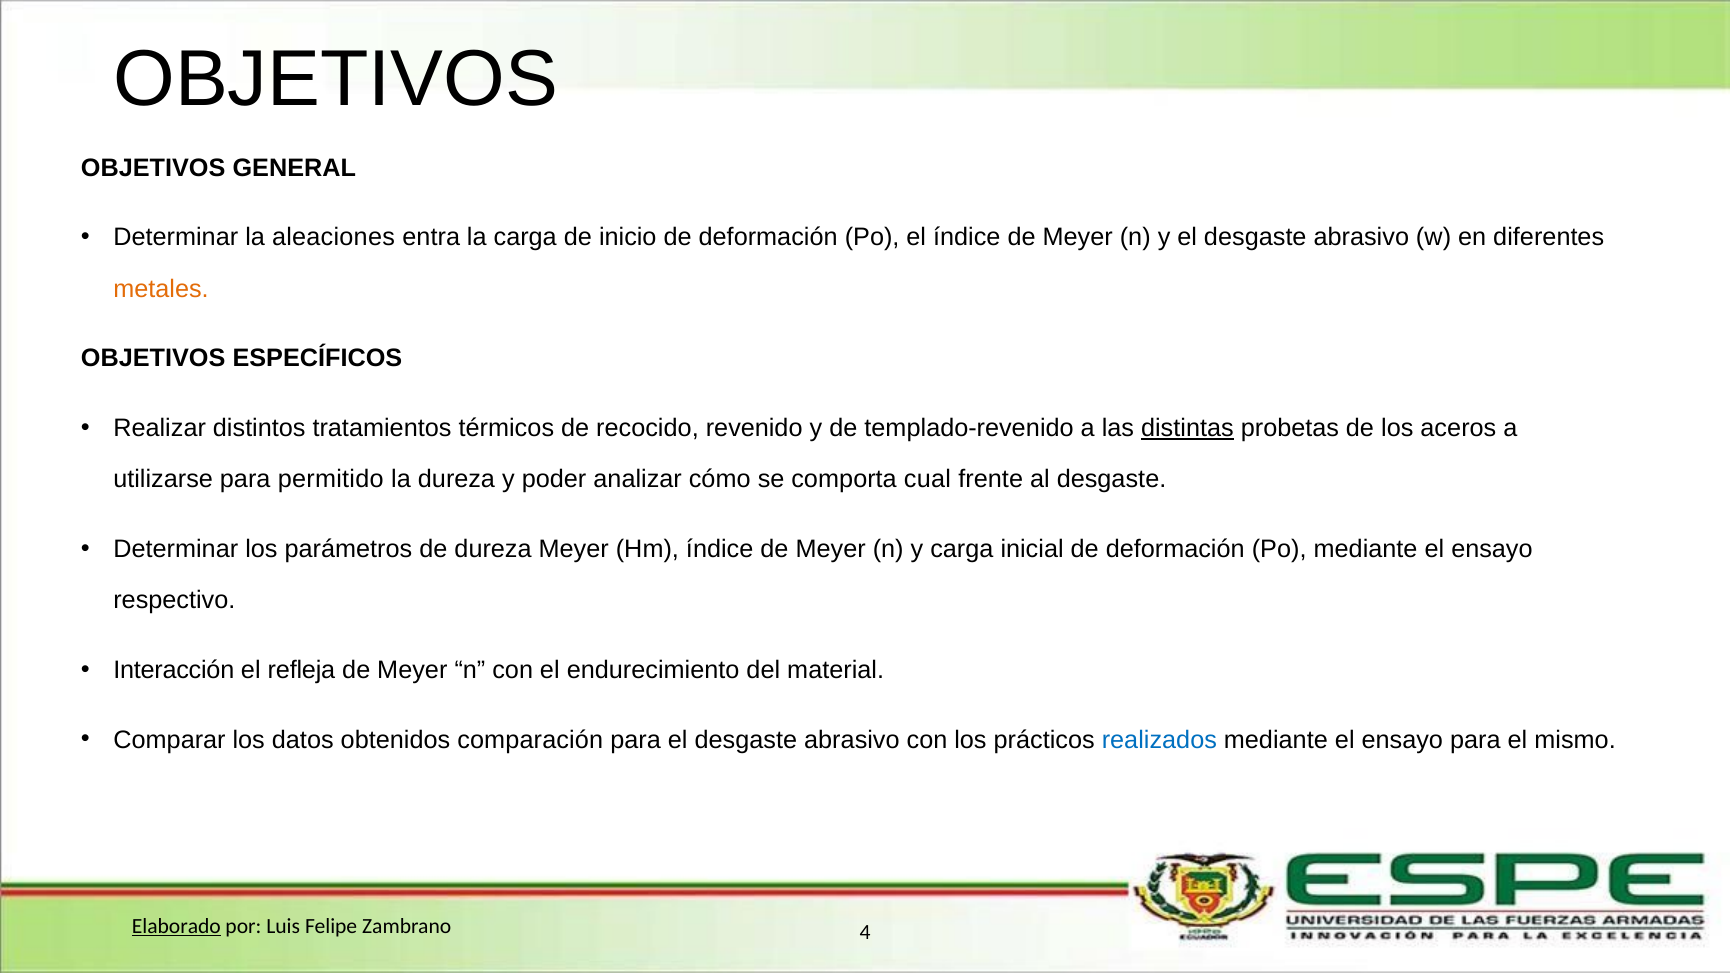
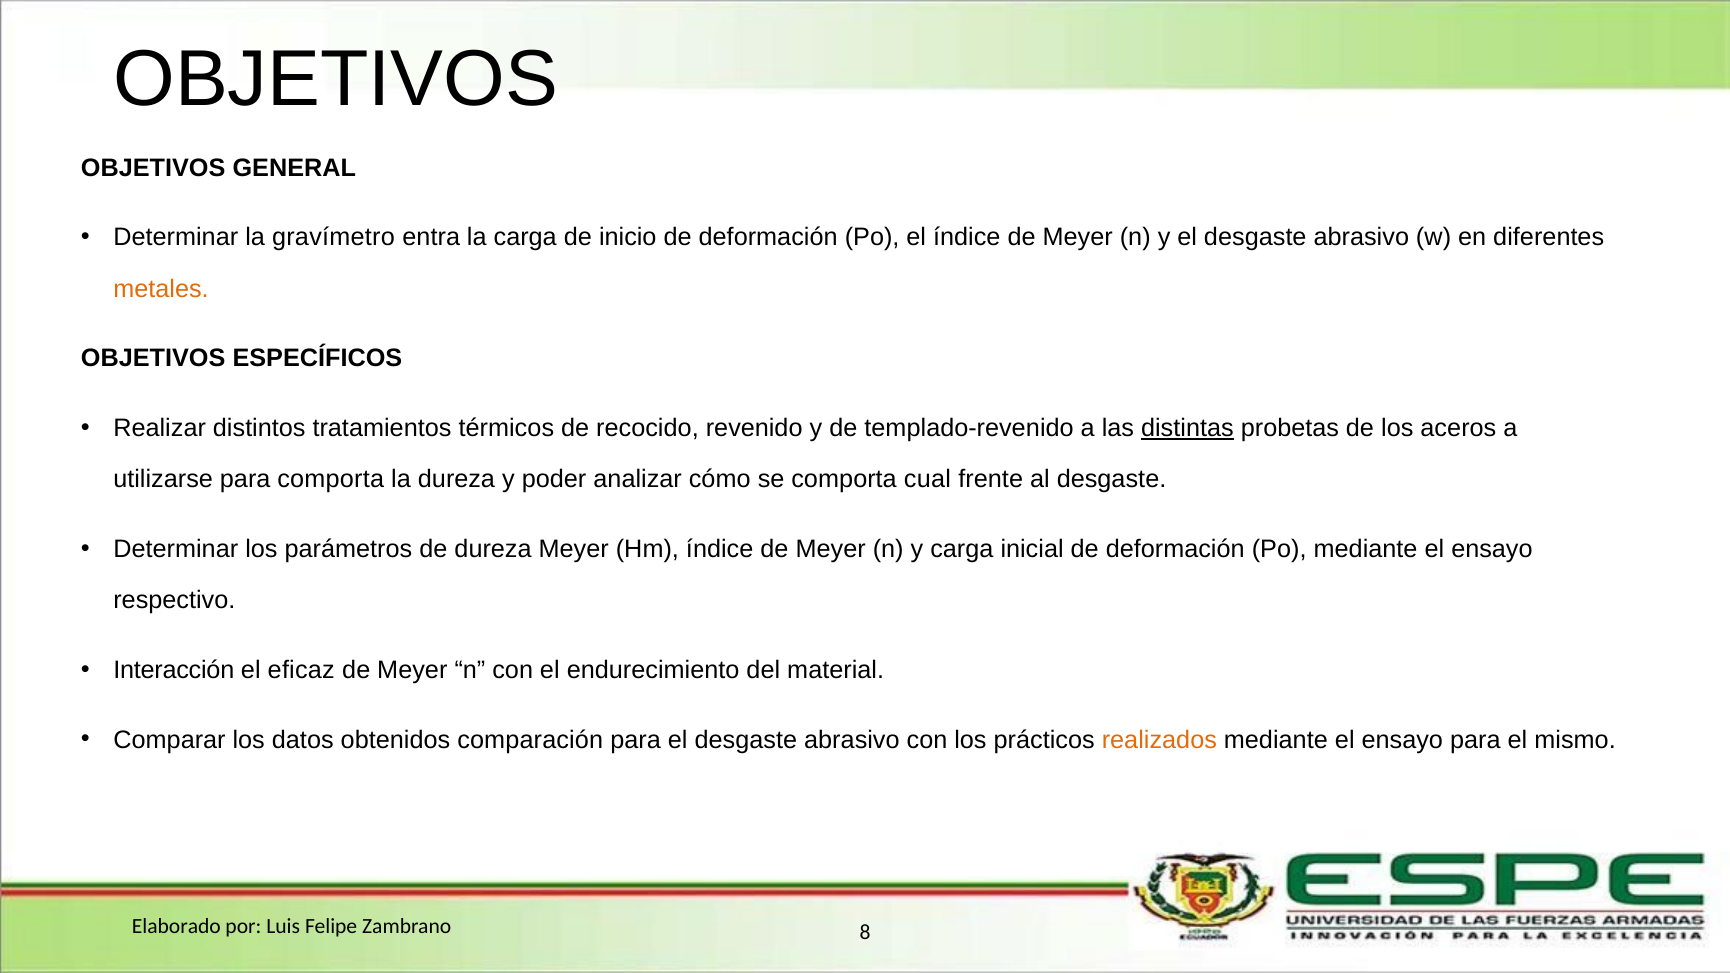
aleaciones: aleaciones -> gravímetro (333, 238)
para permitido: permitido -> comporta (331, 480)
refleja: refleja -> eficaz (301, 670)
realizados colour: blue -> orange (1159, 740)
Elaborado underline: present -> none (176, 927)
4: 4 -> 8 (865, 932)
